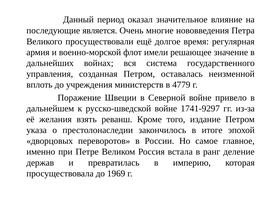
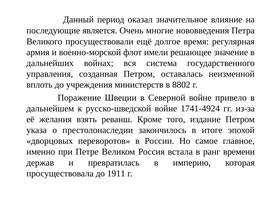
4779: 4779 -> 8802 (181, 85)
1741-9297: 1741-9297 -> 1741-4924 (200, 109)
деление: деление -> времени (239, 152)
1969: 1969 -> 1911 (116, 174)
